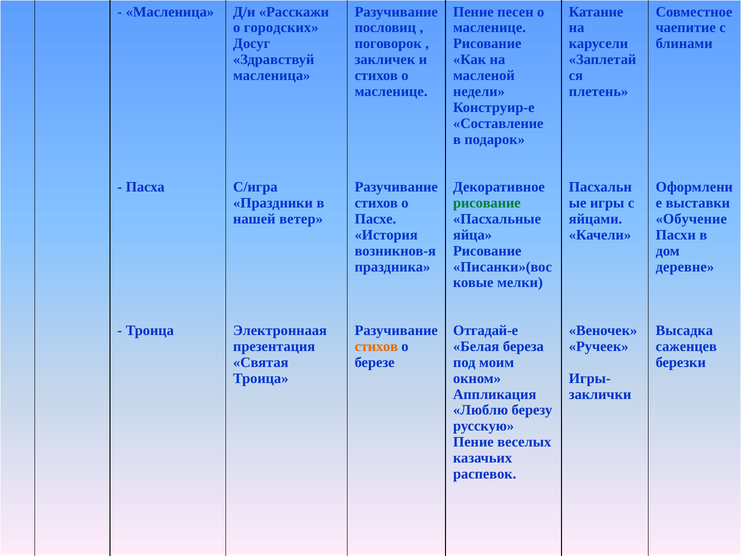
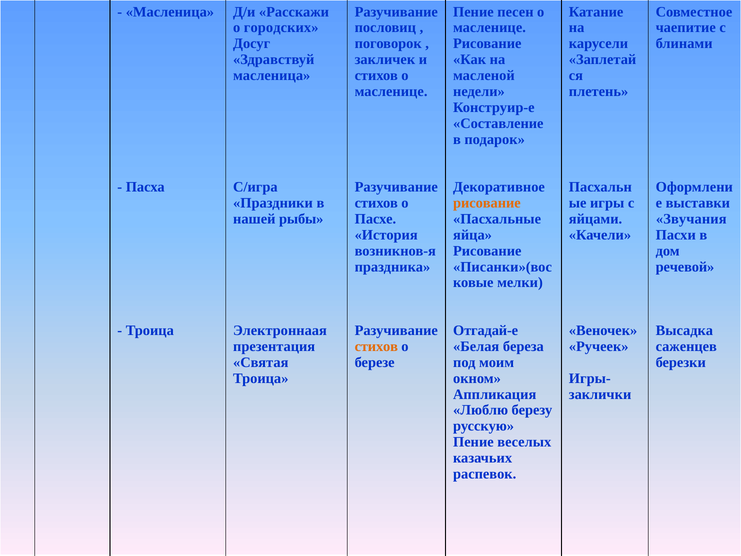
рисование colour: green -> orange (487, 203)
ветер: ветер -> рыбы (301, 219)
Обучение: Обучение -> Звучания (691, 219)
деревне: деревне -> речевой (685, 267)
